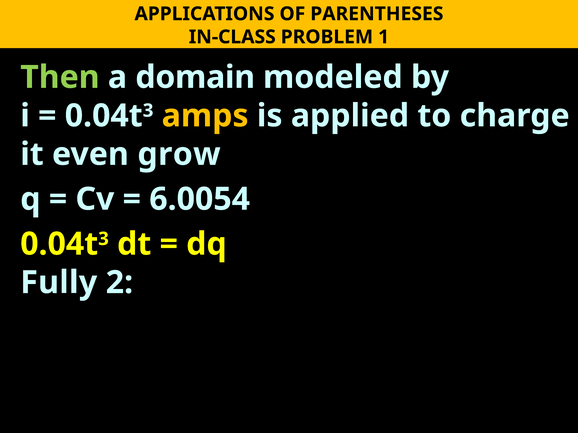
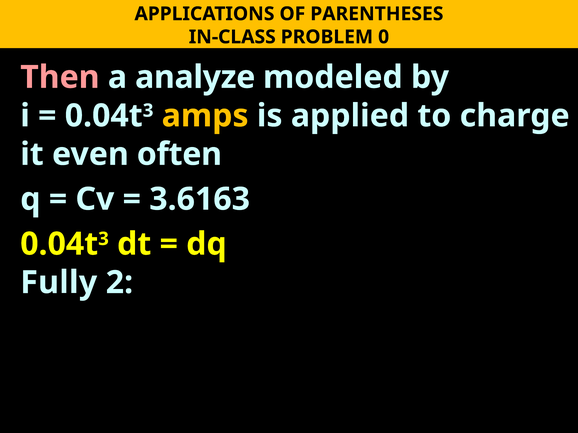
1: 1 -> 0 (384, 37)
Then colour: light green -> pink (60, 77)
domain: domain -> analyze (195, 77)
grow: grow -> often (179, 154)
6.0054: 6.0054 -> 3.6163 (200, 199)
